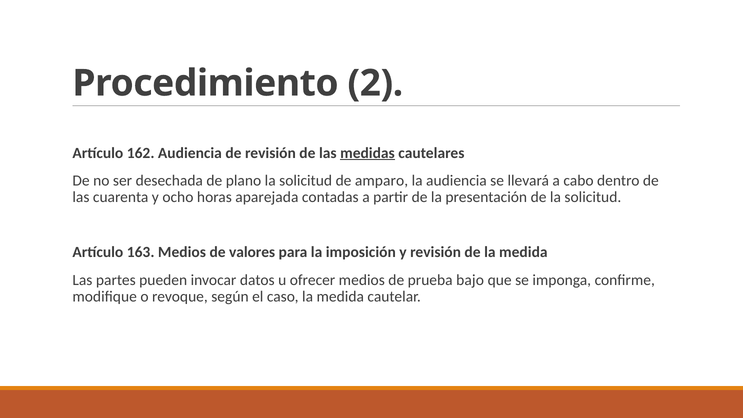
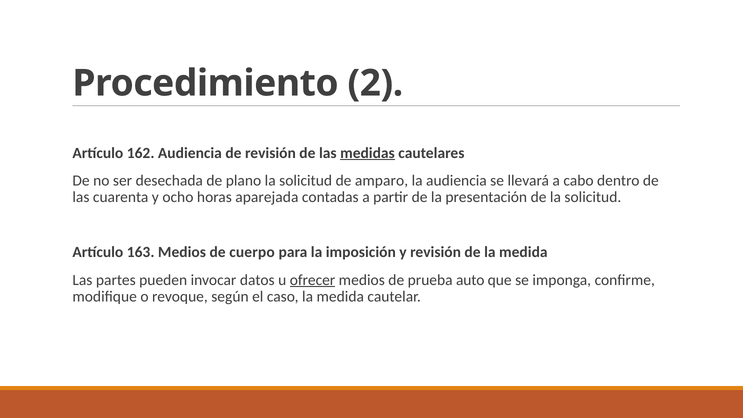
valores: valores -> cuerpo (252, 252)
ofrecer underline: none -> present (313, 280)
bajo: bajo -> auto (470, 280)
